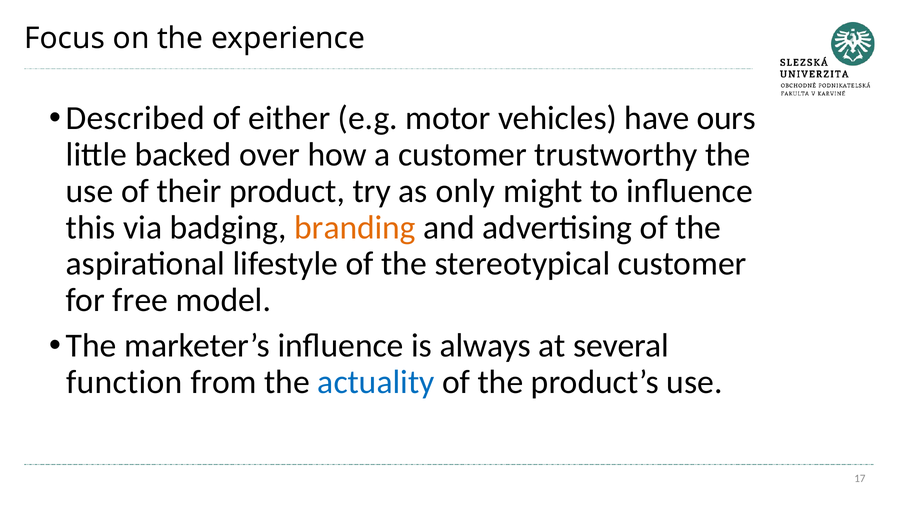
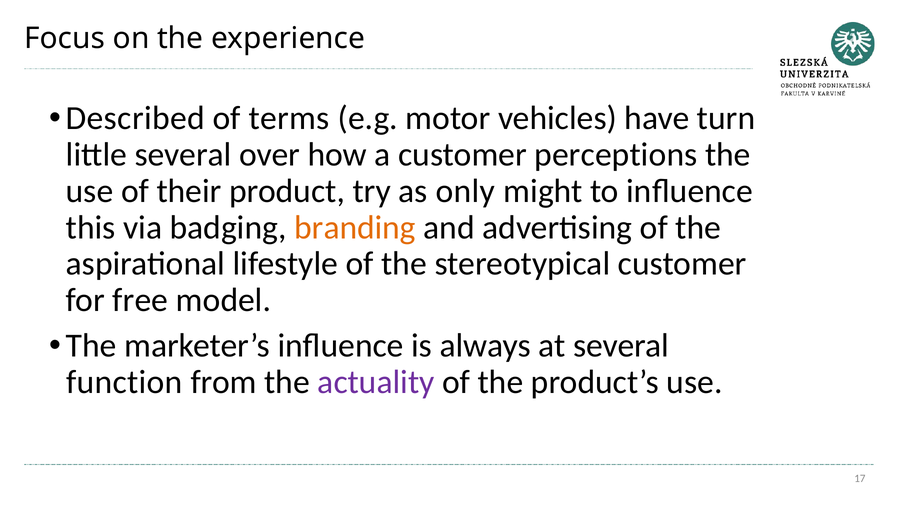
either: either -> terms (289, 118)
ours: ours -> turn (726, 118)
little backed: backed -> several (183, 155)
trustworthy: trustworthy -> perceptions (616, 155)
actuality colour: blue -> purple (376, 382)
